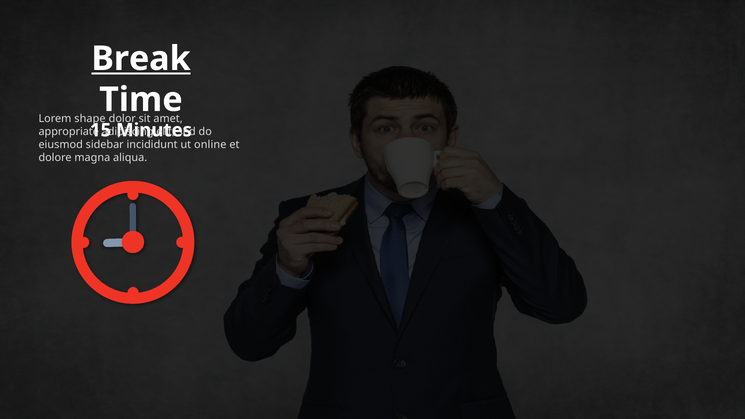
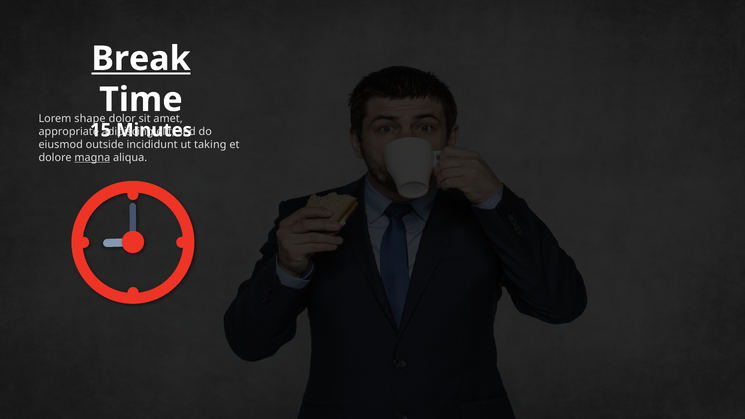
sidebar: sidebar -> outside (105, 145)
online: online -> taking (210, 145)
magna underline: none -> present (92, 158)
